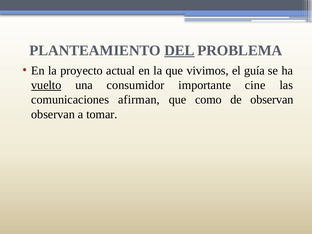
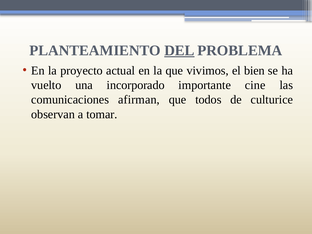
guía: guía -> bien (254, 71)
vuelto underline: present -> none (46, 85)
consumidor: consumidor -> incorporado (136, 85)
como: como -> todos (208, 100)
de observan: observan -> culturice (272, 100)
